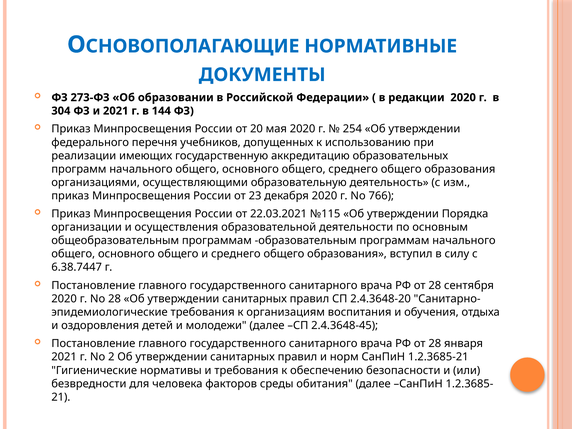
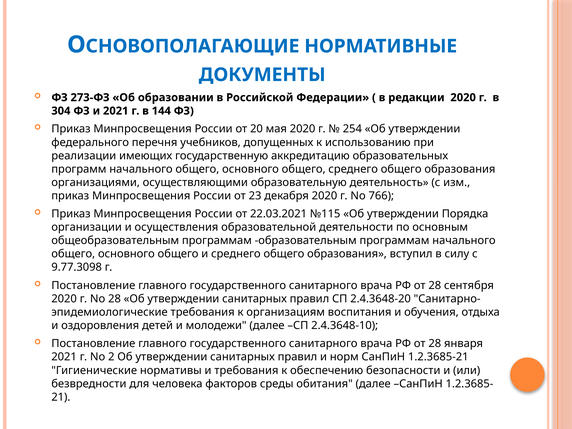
6.38.7447: 6.38.7447 -> 9.77.3098 (77, 267)
2.4.3648-45: 2.4.3648-45 -> 2.4.3648-10 (345, 325)
